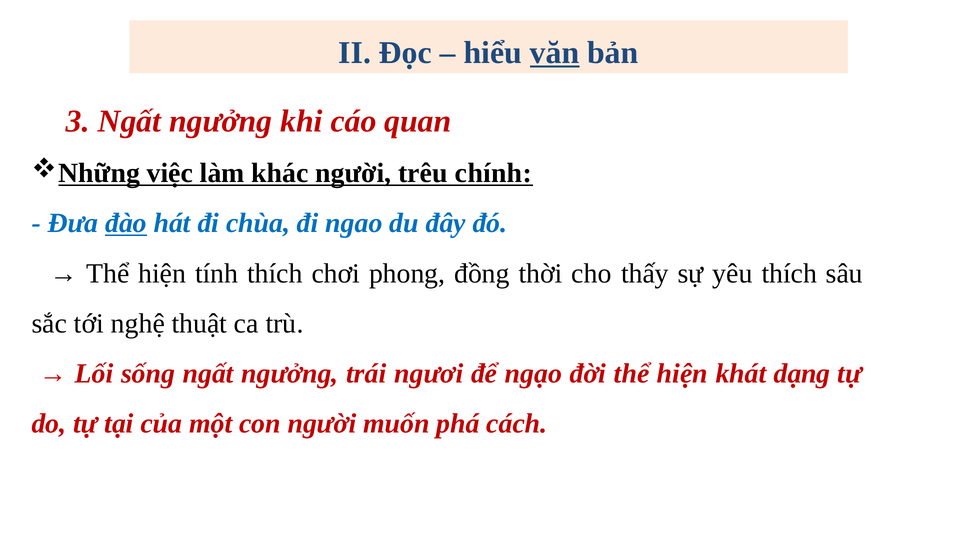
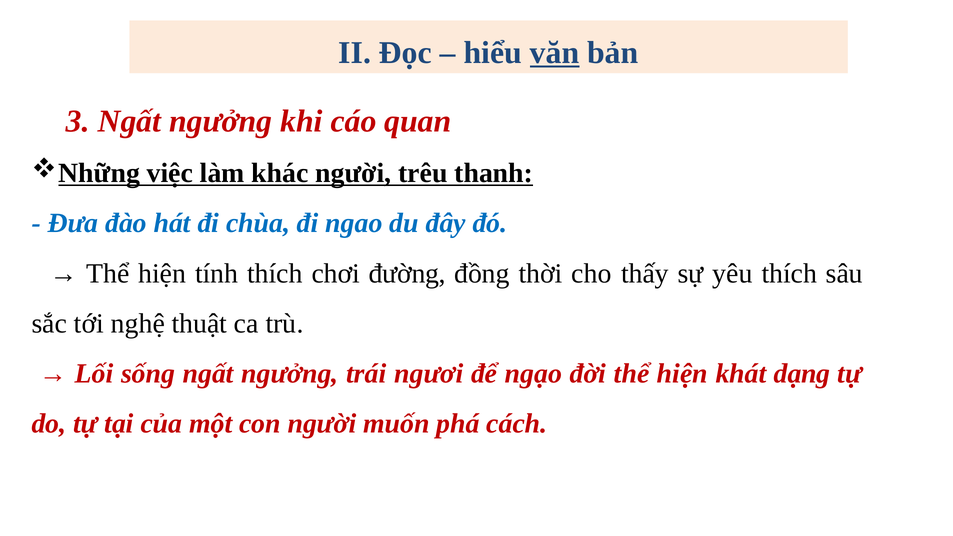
chính: chính -> thanh (494, 173)
đào underline: present -> none (126, 223)
phong: phong -> đường (407, 273)
